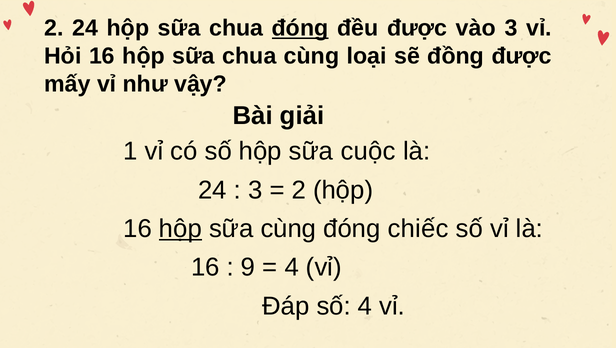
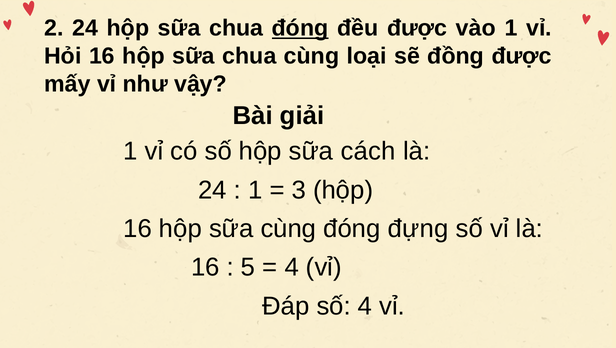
vào 3: 3 -> 1 (511, 28)
cuộc: cuộc -> cách (368, 151)
3: 3 -> 1 (255, 190)
2: 2 -> 3 (299, 190)
hộp underline: present -> none (180, 228)
chiếc: chiếc -> đựng (418, 228)
9: 9 -> 5 (248, 267)
